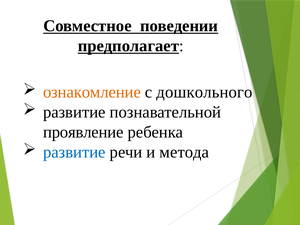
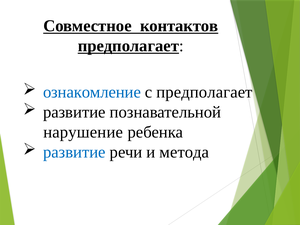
поведении: поведении -> контактов (179, 26)
ознакомление colour: orange -> blue (92, 92)
с дошкольного: дошкольного -> предполагает (204, 92)
проявление: проявление -> нарушение (83, 132)
